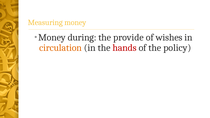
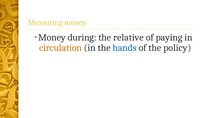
provide: provide -> relative (128, 37)
wishes: wishes -> paying (169, 37)
hands colour: red -> blue (125, 48)
